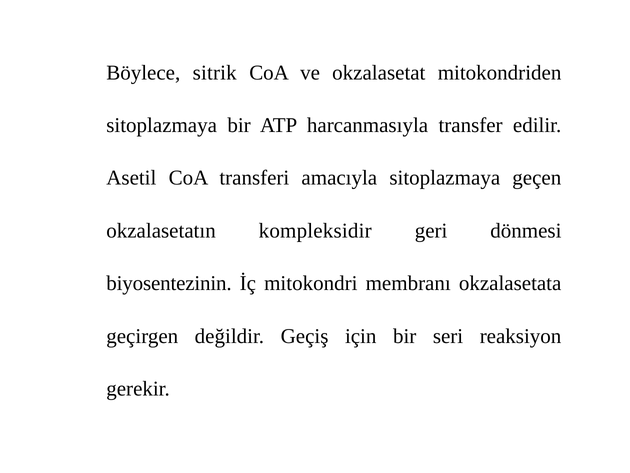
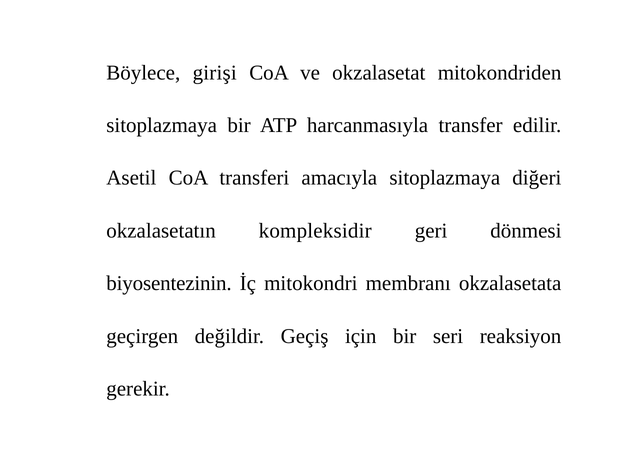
sitrik: sitrik -> girişi (215, 72)
geçen: geçen -> diğeri (537, 178)
